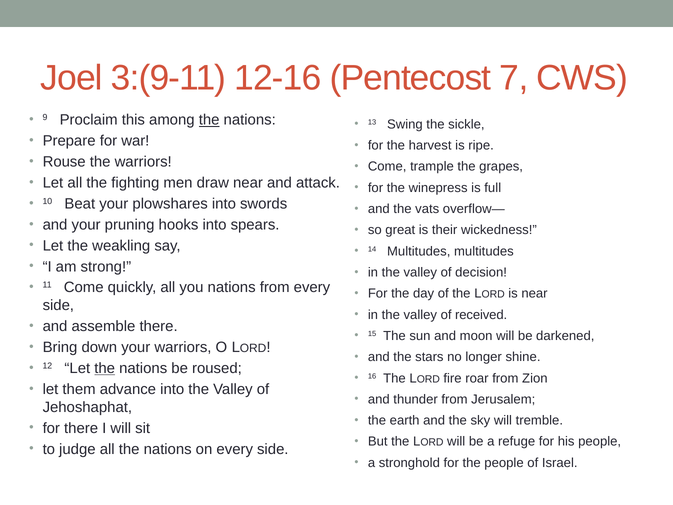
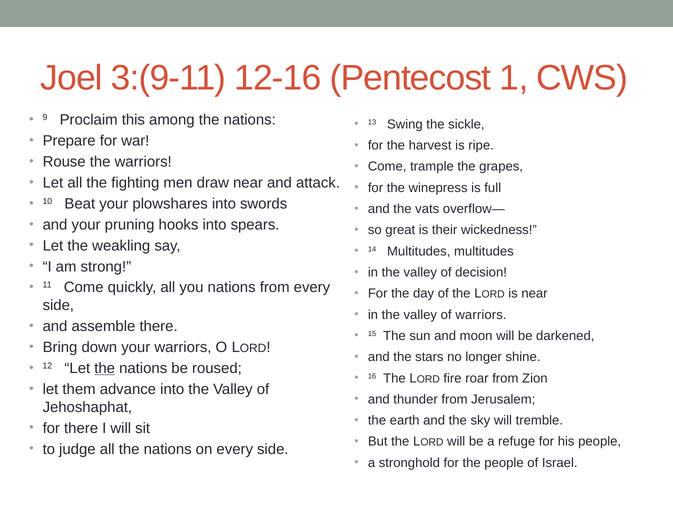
7: 7 -> 1 (514, 78)
the underline: present -> none (209, 120)
of received: received -> warriors (481, 315)
